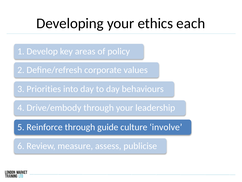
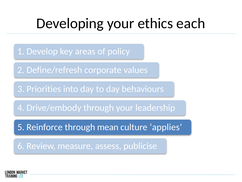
guide: guide -> mean (108, 127)
involve: involve -> applies (166, 127)
